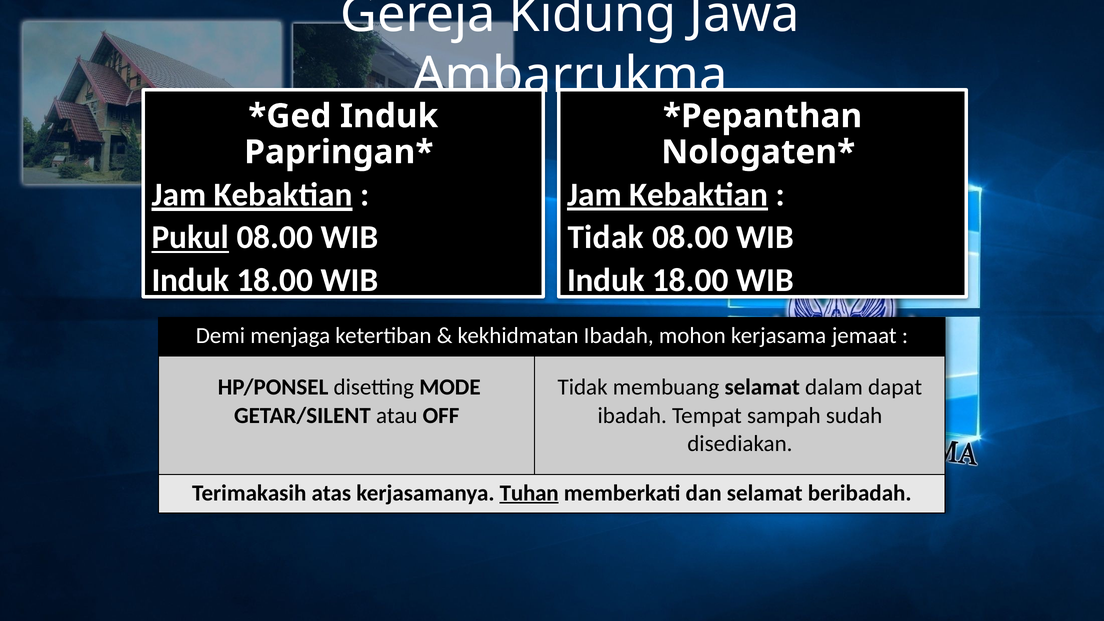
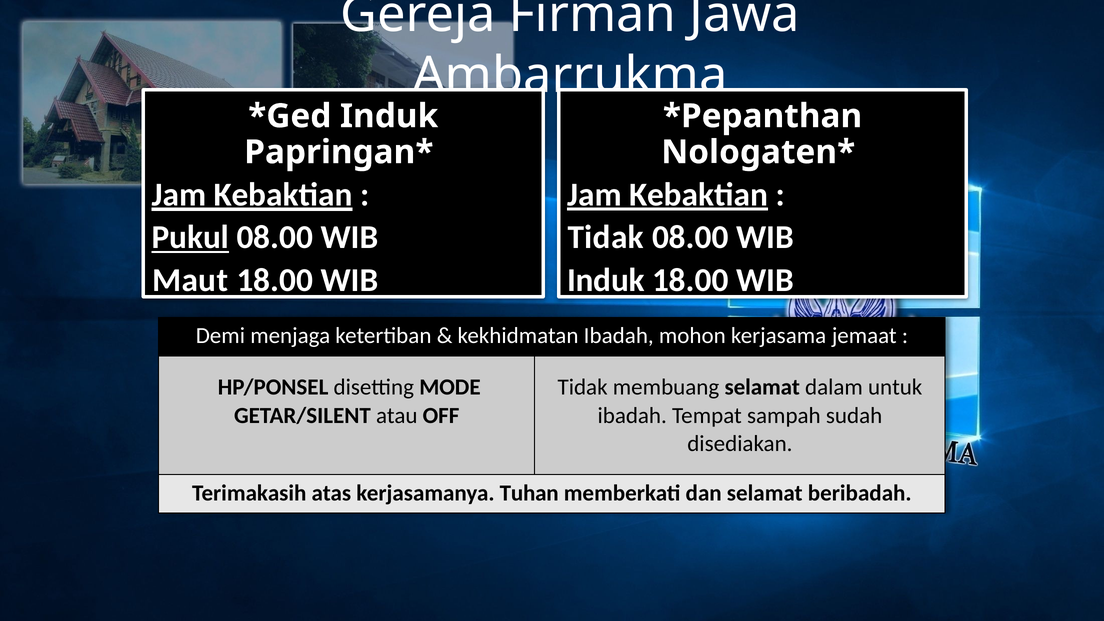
Kidung: Kidung -> Firman (592, 15)
Induk: Induk -> Maut (190, 280)
dapat: dapat -> untuk (895, 387)
Tuhan underline: present -> none (529, 493)
